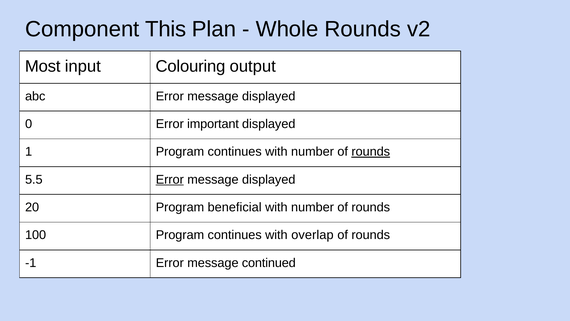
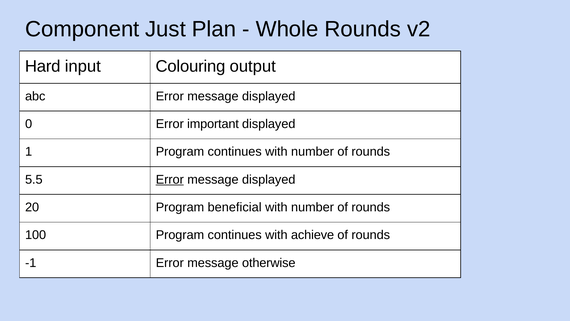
This: This -> Just (166, 29)
Most: Most -> Hard (43, 66)
rounds underline: present -> none (371, 152)
overlap: overlap -> achieve (313, 235)
continued: continued -> otherwise (269, 263)
